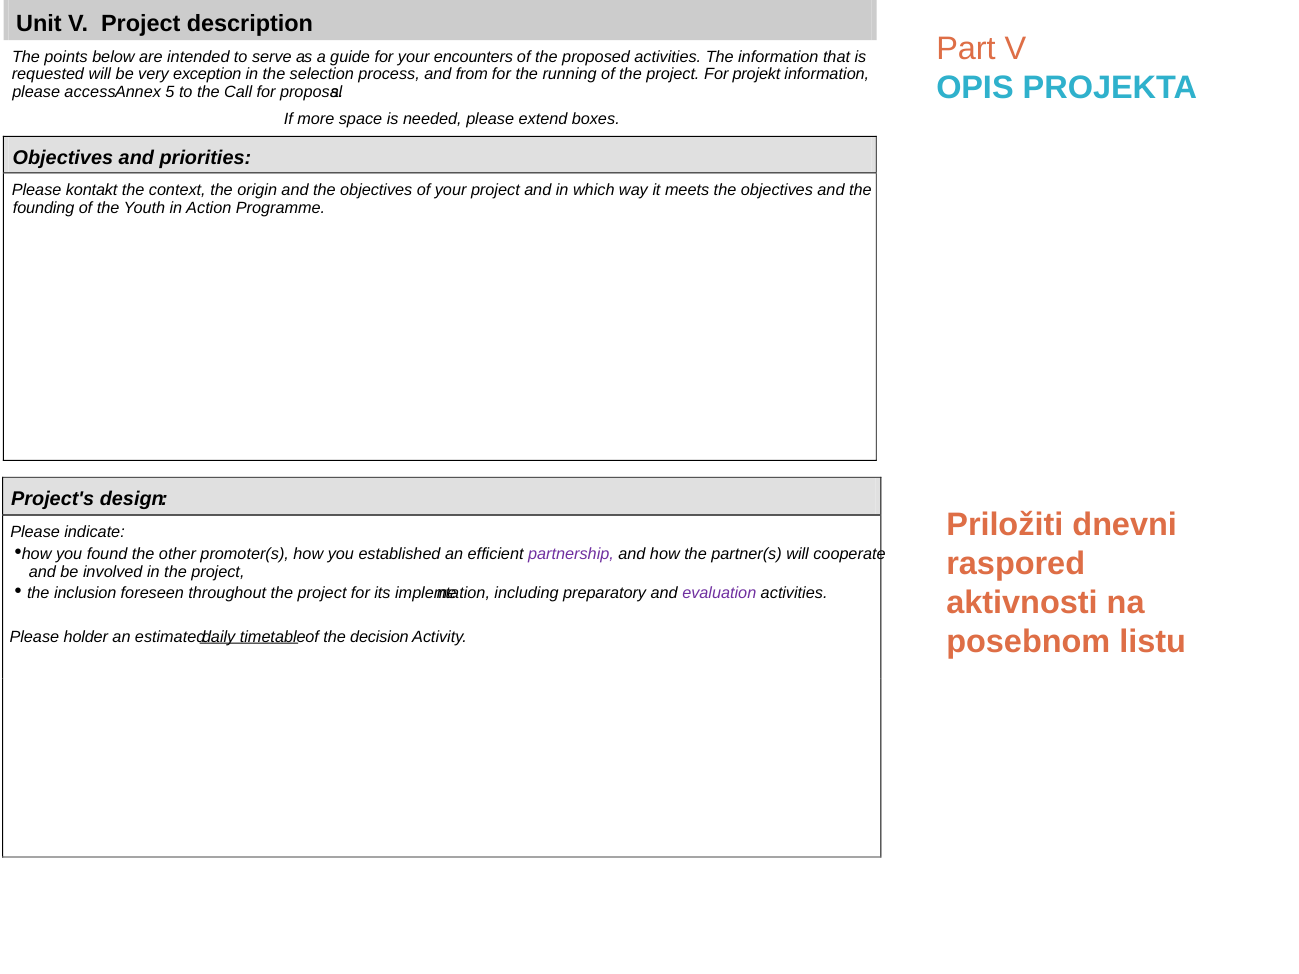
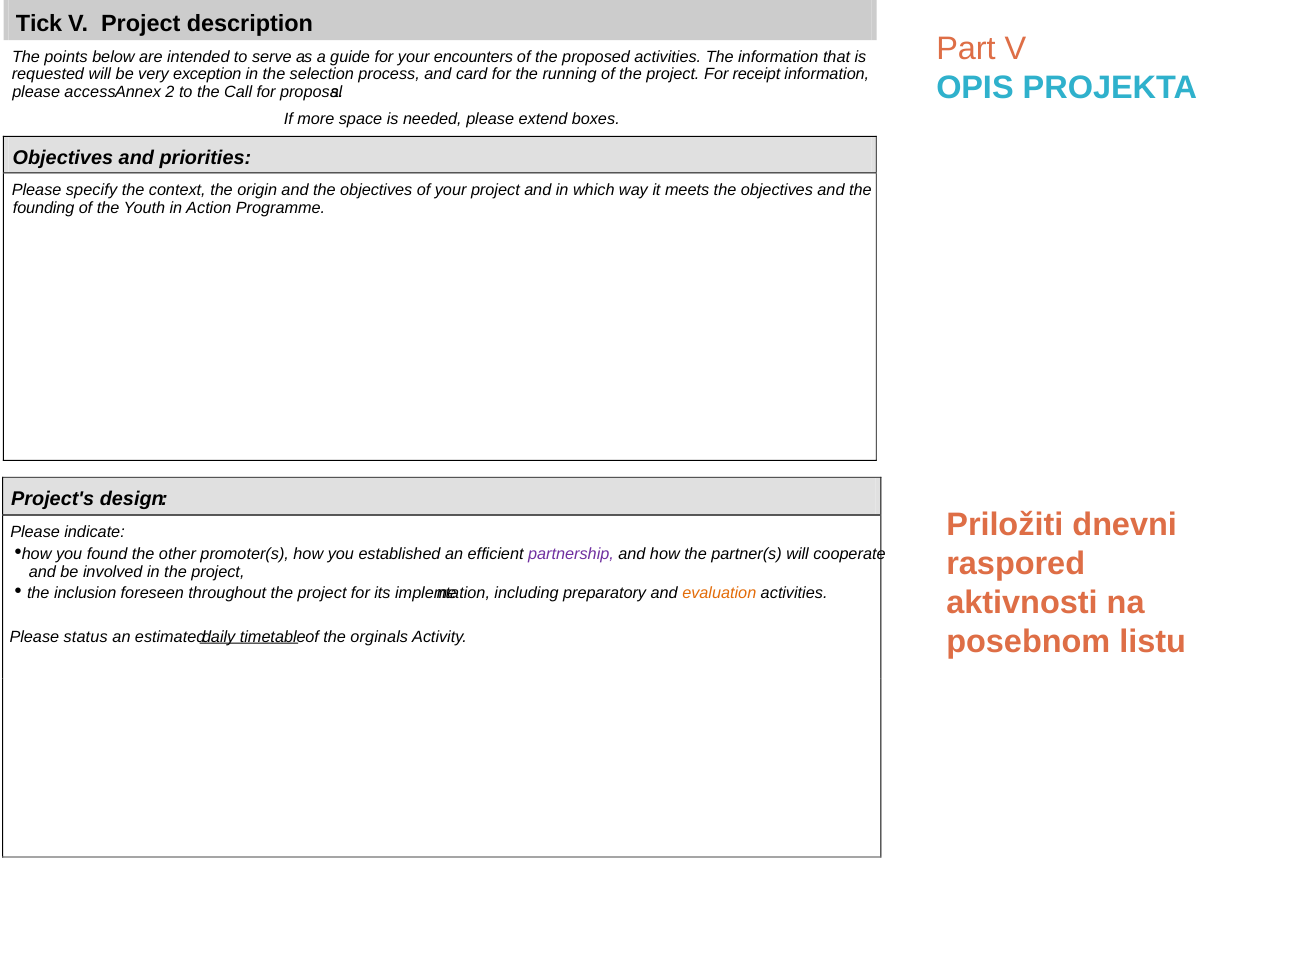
Unit: Unit -> Tick (39, 23)
from: from -> card (472, 74)
projekt: projekt -> receipt (756, 74)
5: 5 -> 2 (170, 92)
kontakt: kontakt -> specify (92, 190)
evaluation colour: purple -> orange (719, 593)
holder: holder -> status (86, 637)
decision: decision -> orginals (379, 637)
